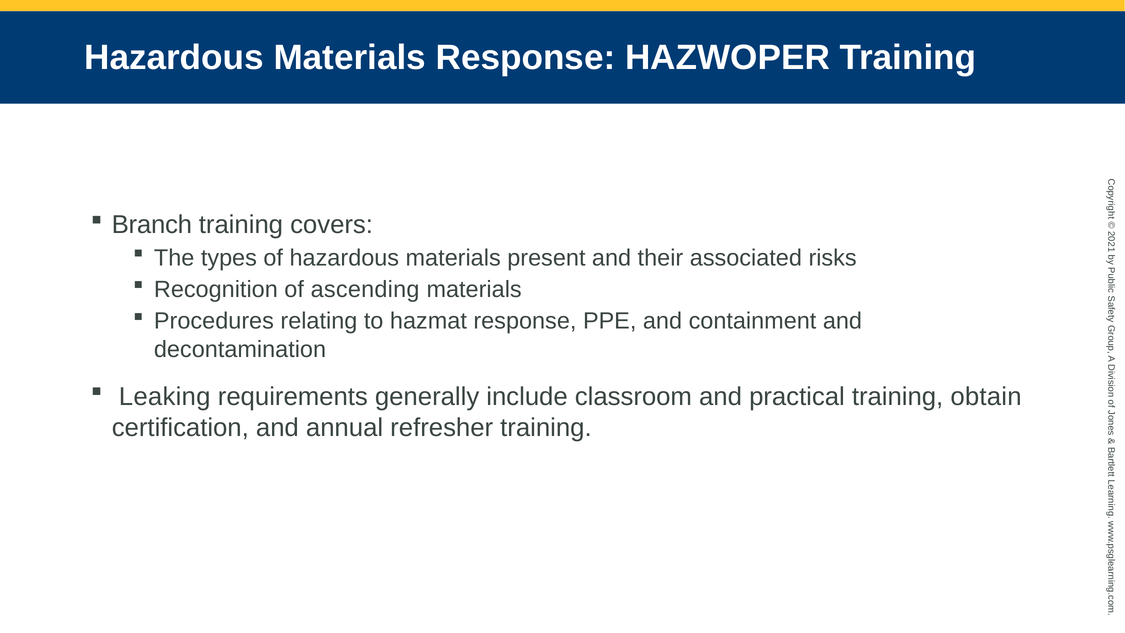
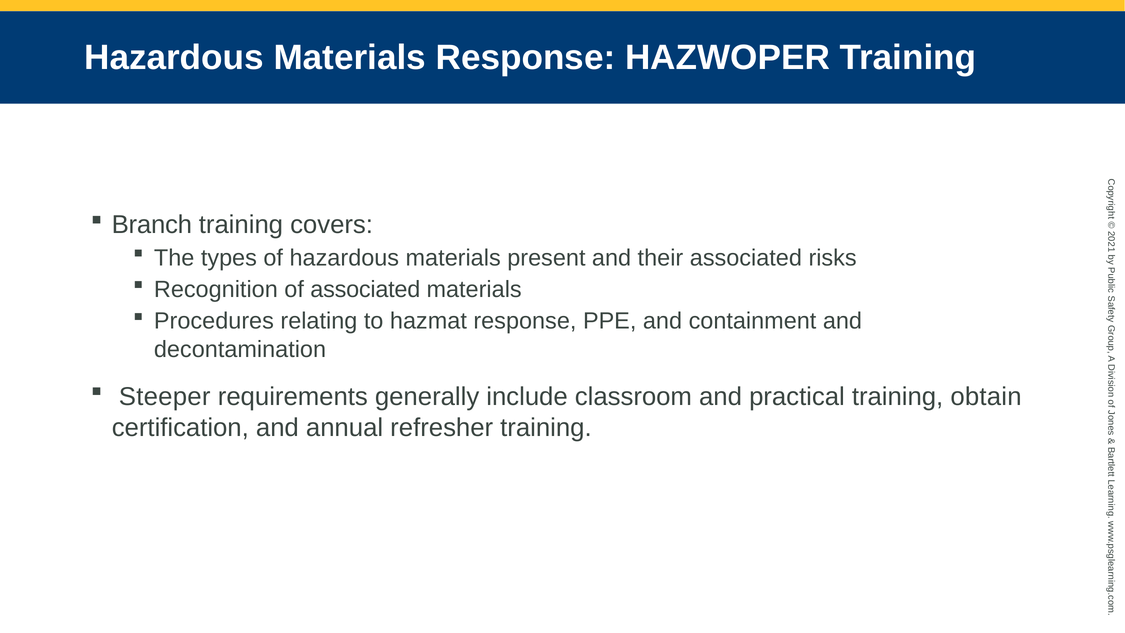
of ascending: ascending -> associated (365, 289)
Leaking: Leaking -> Steeper (165, 396)
